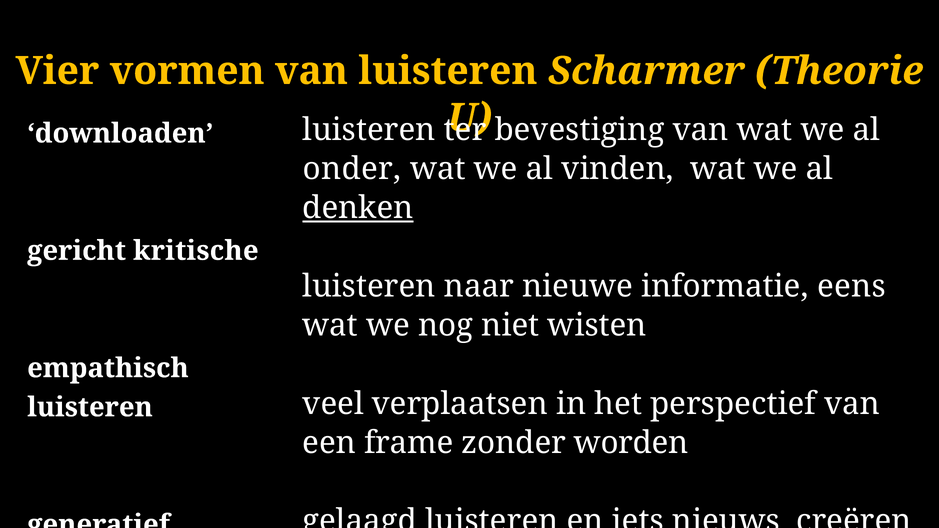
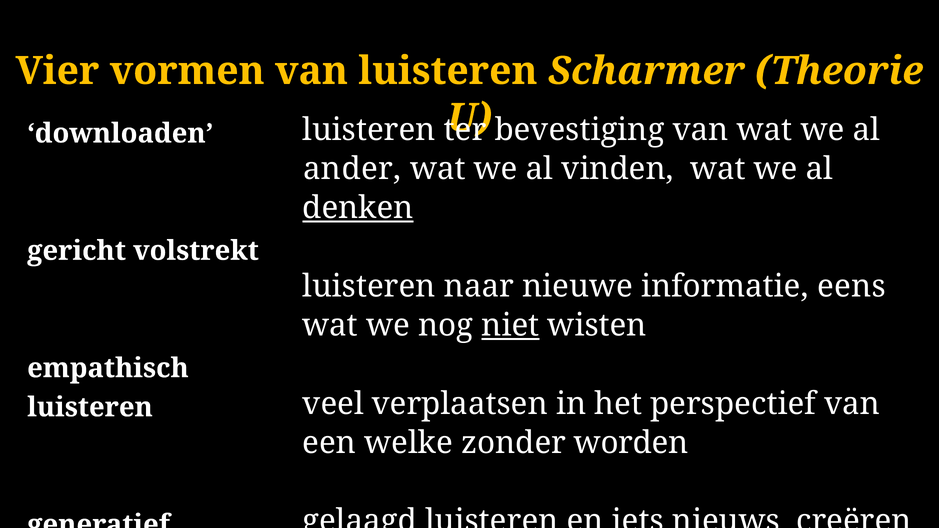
onder: onder -> ander (352, 169)
kritische: kritische -> volstrekt (196, 251)
niet underline: none -> present (510, 325)
frame: frame -> welke (409, 443)
